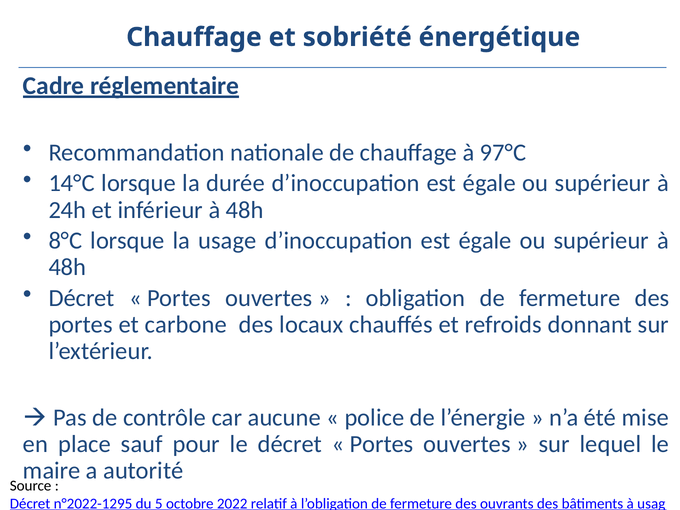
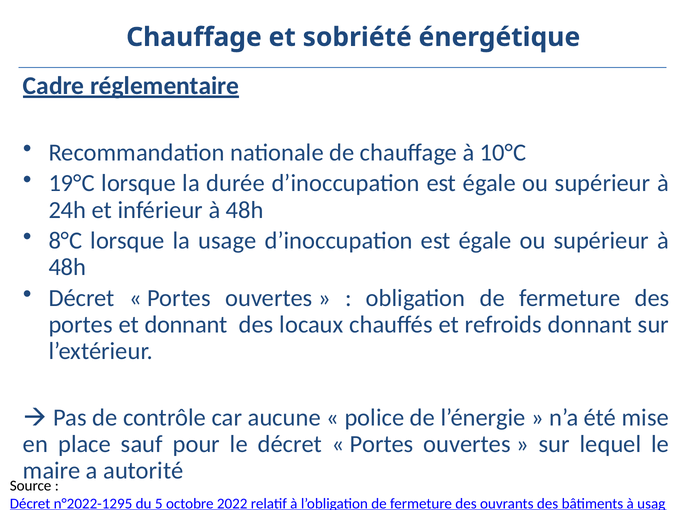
97°C: 97°C -> 10°C (503, 153)
14°C: 14°C -> 19°C (72, 183)
et carbone: carbone -> donnant (186, 325)
